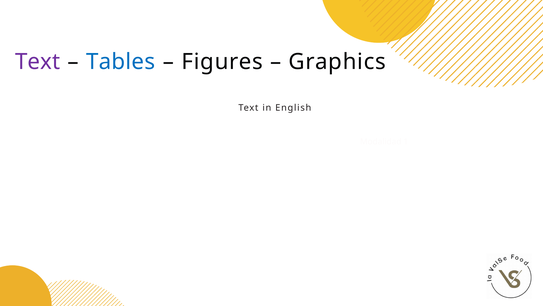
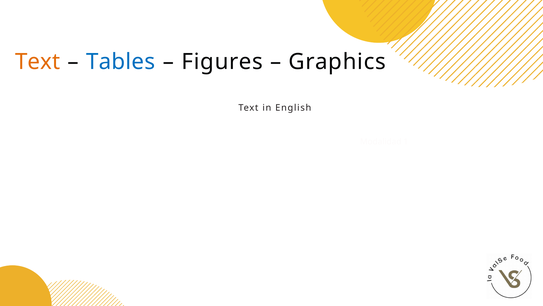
Text colour: purple -> orange (38, 62)
